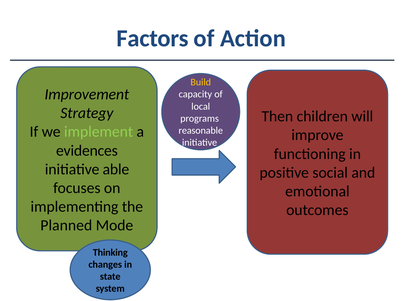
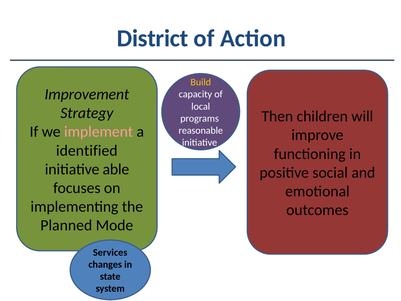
Factors: Factors -> District (153, 38)
implement colour: light green -> pink (99, 132)
evidences: evidences -> identified (87, 150)
Thinking: Thinking -> Services (110, 252)
